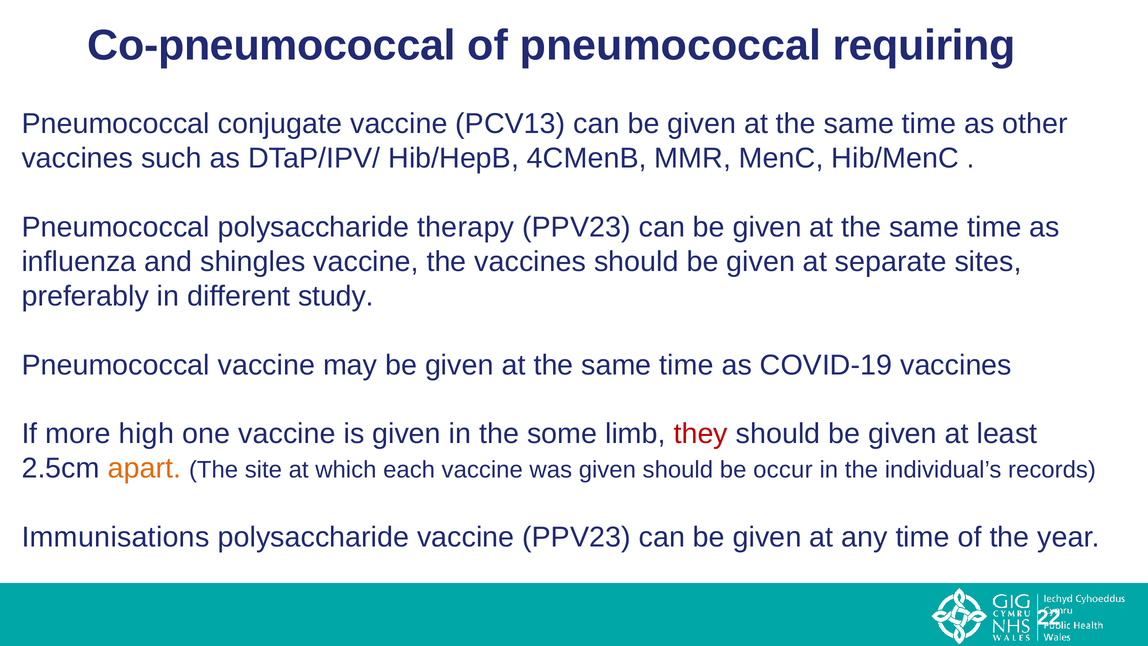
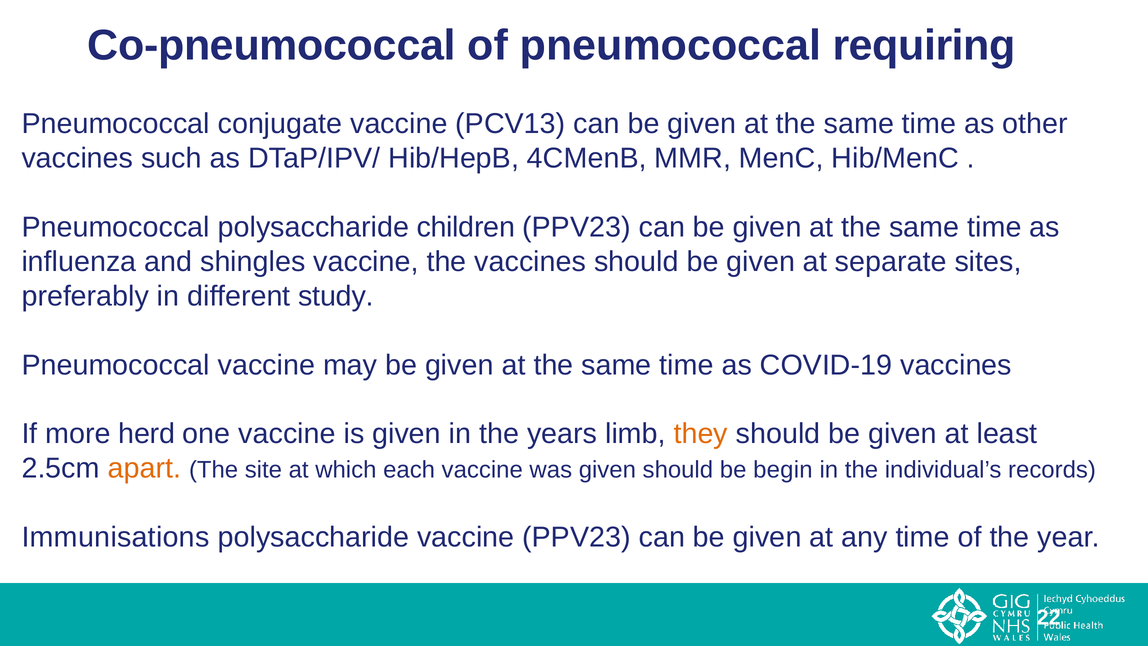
therapy: therapy -> children (466, 227)
high: high -> herd (147, 434)
some: some -> years (562, 434)
they colour: red -> orange (701, 434)
occur: occur -> begin (783, 470)
